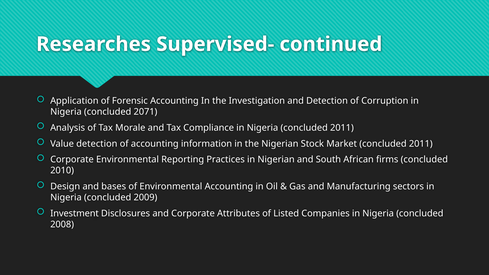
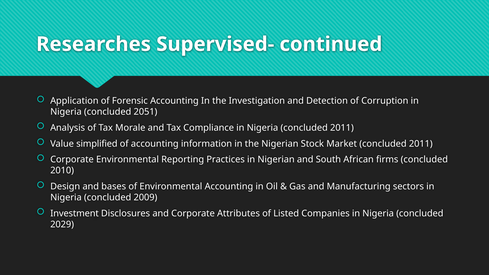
2071: 2071 -> 2051 (145, 112)
Value detection: detection -> simplified (97, 144)
2008: 2008 -> 2029 (62, 224)
